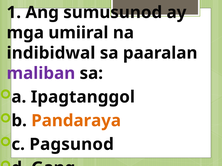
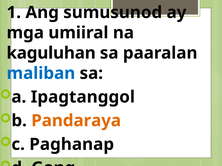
indibidwal: indibidwal -> kaguluhan (51, 53)
maliban colour: purple -> blue (41, 74)
Pagsunod: Pagsunod -> Paghanap (72, 145)
